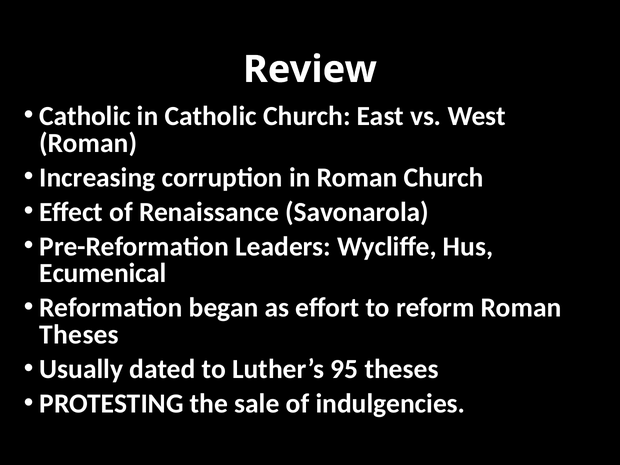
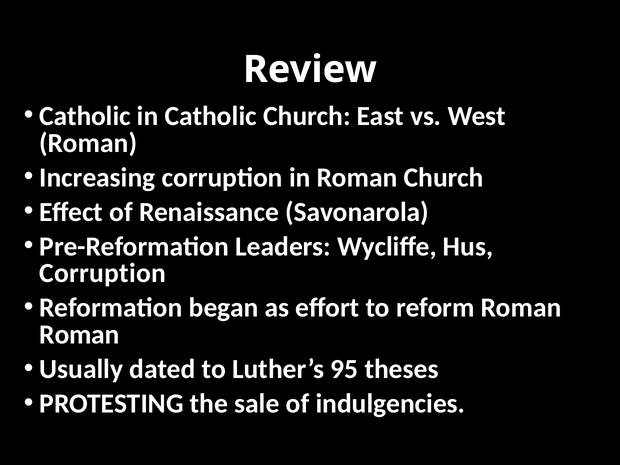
Ecumenical: Ecumenical -> Corruption (103, 273)
Theses: Theses -> Roman (79, 335)
